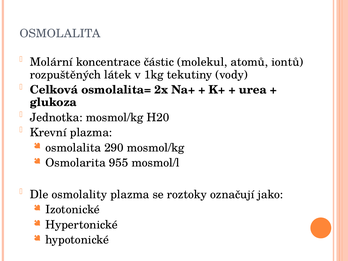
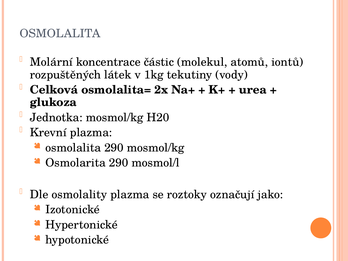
Osmolarita 955: 955 -> 290 (119, 163)
